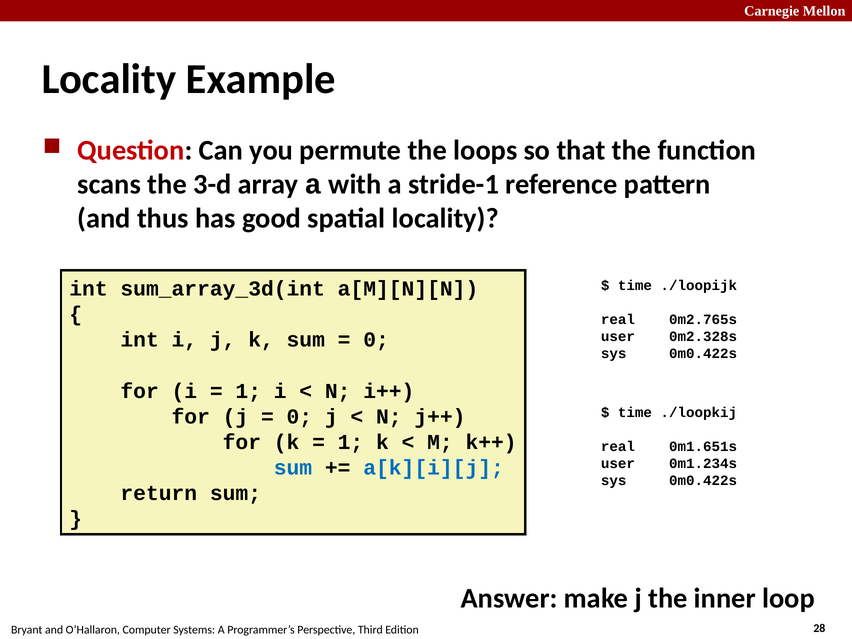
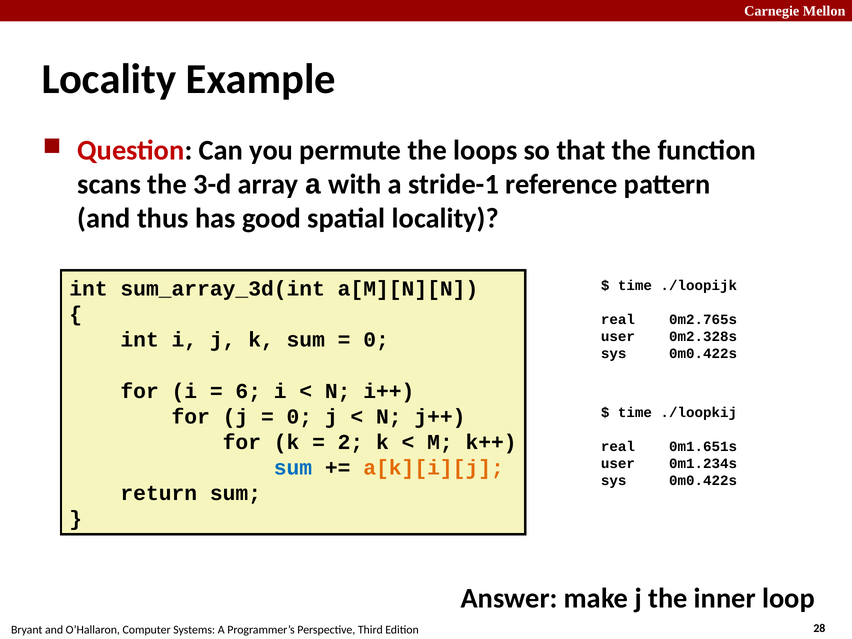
1: 1 -> 6 (248, 391)
1: 1 -> 2 (350, 442)
a[k][i][j colour: blue -> orange (434, 468)
